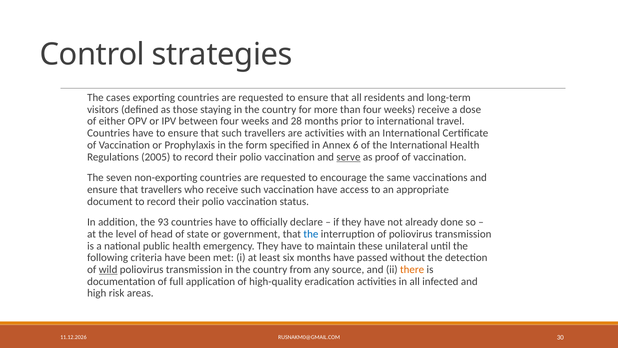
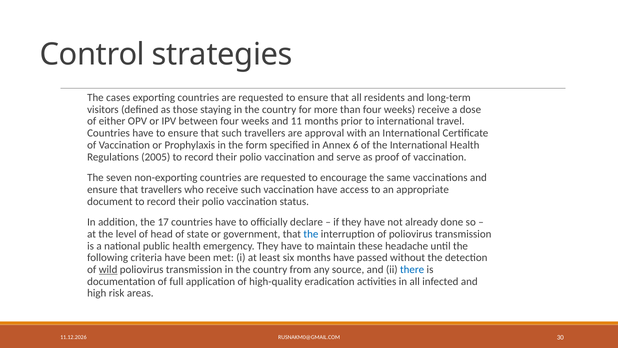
28: 28 -> 11 (296, 121)
are activities: activities -> approval (324, 133)
serve underline: present -> none (348, 157)
93: 93 -> 17 (163, 222)
unilateral: unilateral -> headache (407, 246)
there colour: orange -> blue (412, 269)
